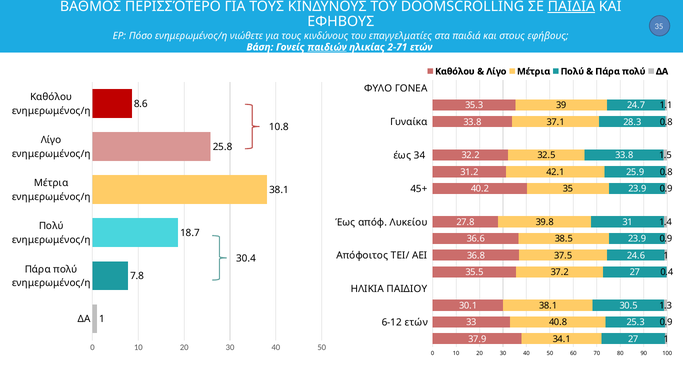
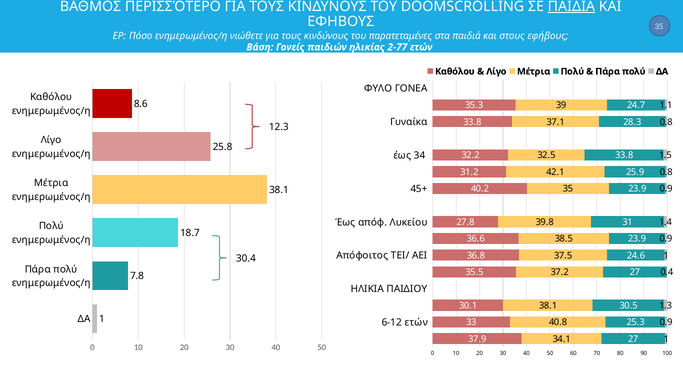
επαγγελματίες: επαγγελματίες -> παρατεταμένες (400, 36)
παιδιών underline: present -> none (327, 47)
2-71: 2-71 -> 2-77 (397, 47)
10.8: 10.8 -> 12.3 (279, 127)
